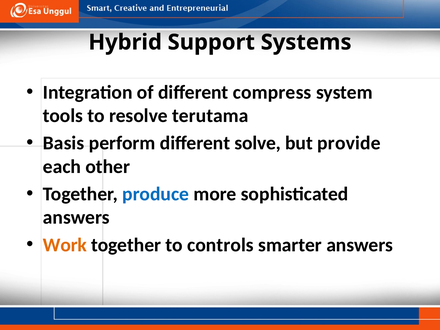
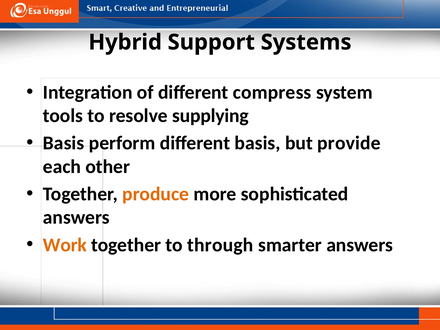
terutama: terutama -> supplying (210, 116)
different solve: solve -> basis (258, 143)
produce colour: blue -> orange (156, 194)
controls: controls -> through (220, 245)
